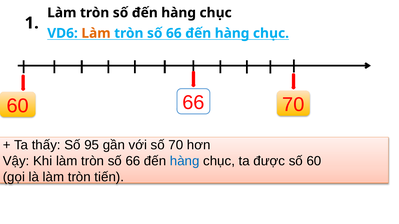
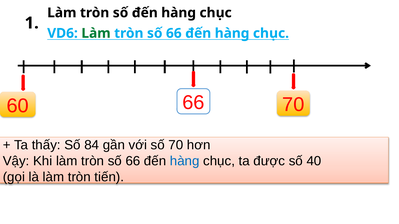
Làm colour: orange -> green (96, 33)
95: 95 -> 84 (92, 145)
số 60: 60 -> 40 (314, 161)
